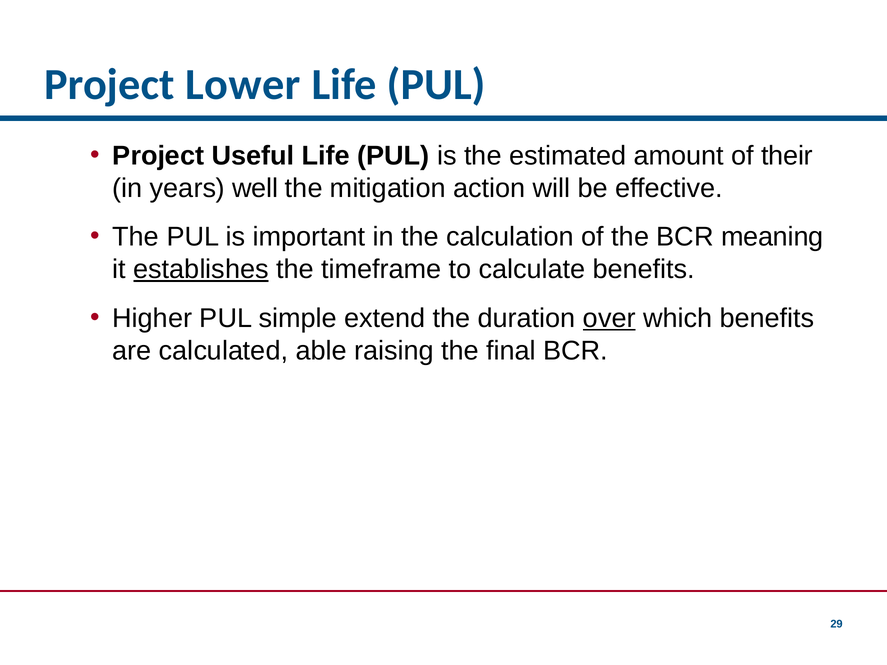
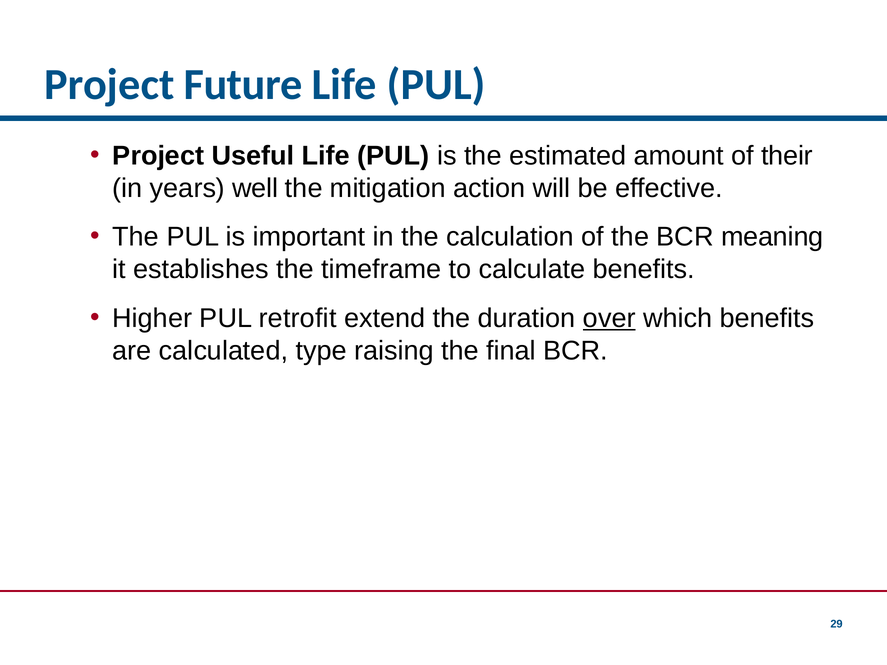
Lower: Lower -> Future (243, 85)
establishes underline: present -> none (201, 269)
simple: simple -> retrofit (298, 318)
able: able -> type (321, 351)
